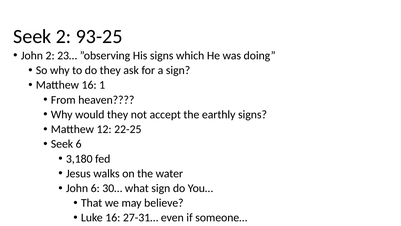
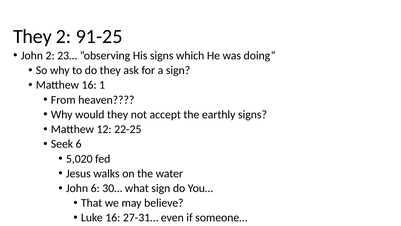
Seek: Seek -> They (32, 36)
93-25: 93-25 -> 91-25 (99, 36)
3,180: 3,180 -> 5,020 (79, 158)
